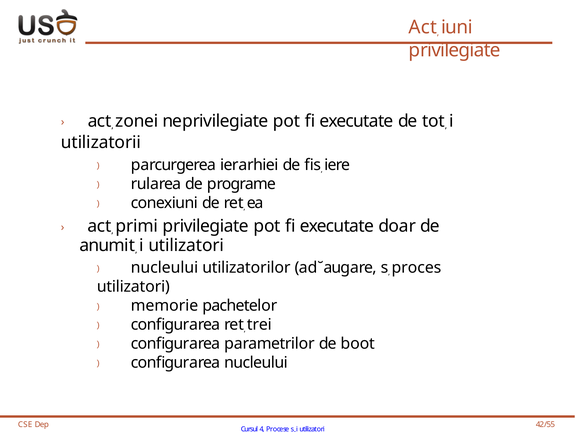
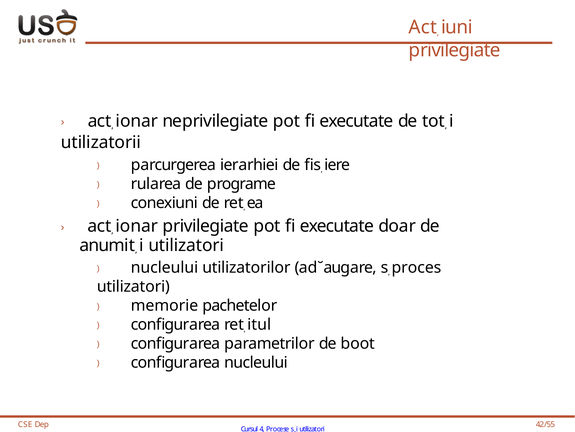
zonei: zonei -> ionar (137, 121)
primi: primi -> ionar (137, 226)
trei: trei -> itul (259, 324)
